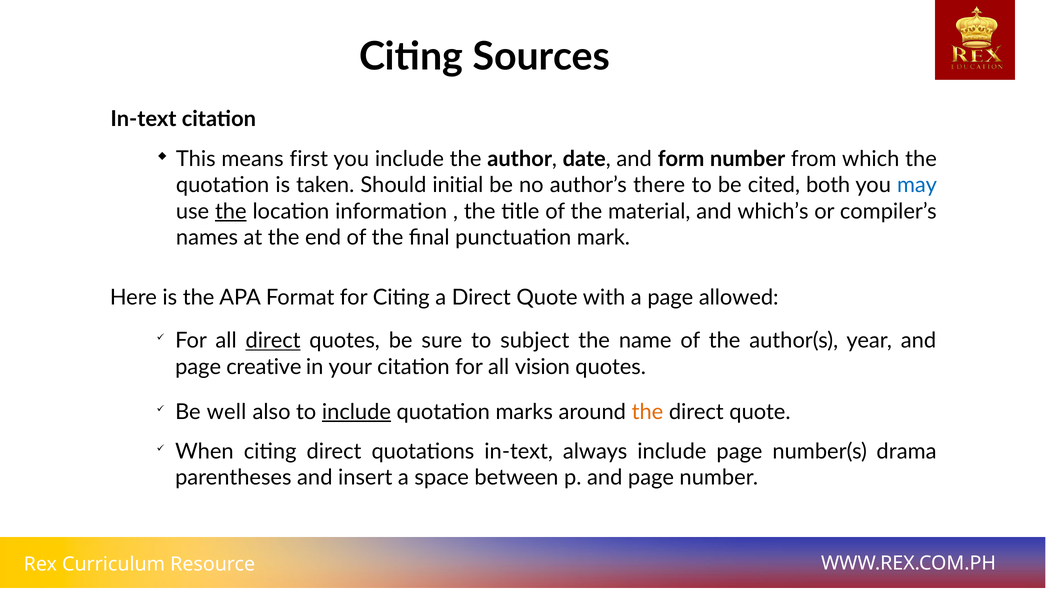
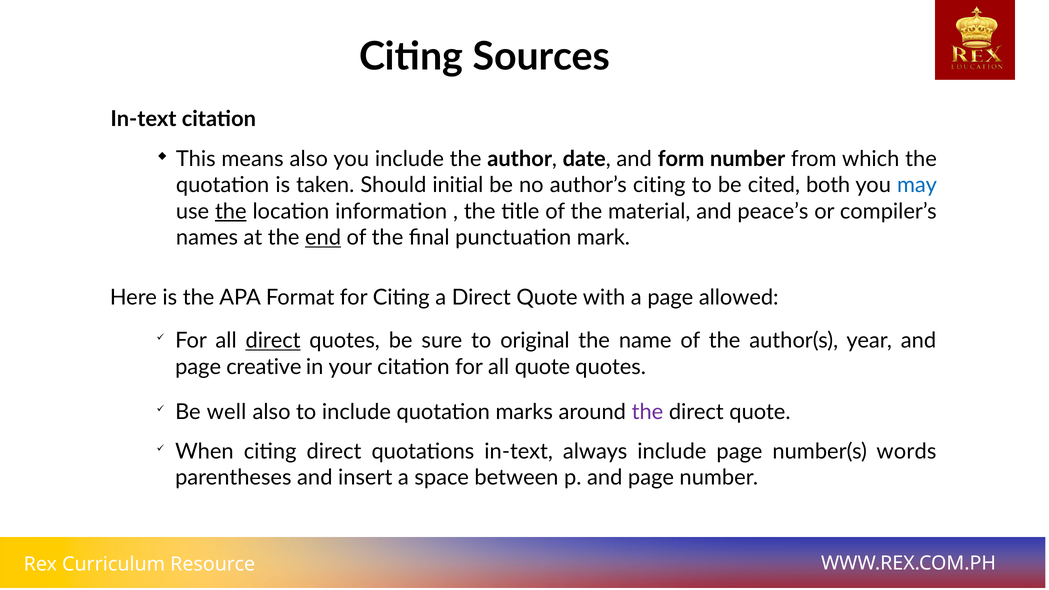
means first: first -> also (309, 159)
author’s there: there -> citing (659, 185)
which’s: which’s -> peace’s (773, 211)
end underline: none -> present (323, 238)
subject: subject -> original (535, 341)
all vision: vision -> quote (542, 367)
include underline: present -> none (356, 412)
the colour: orange -> purple (647, 412)
drama: drama -> words (906, 452)
